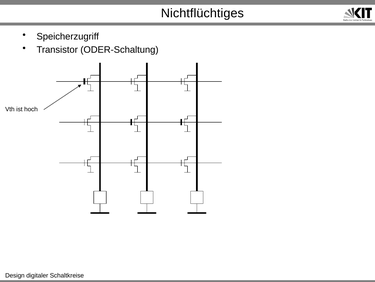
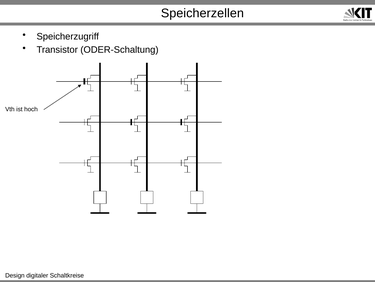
Nichtflüchtiges: Nichtflüchtiges -> Speicherzellen (202, 13)
